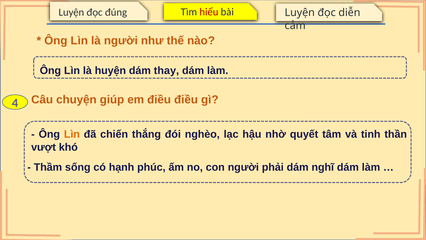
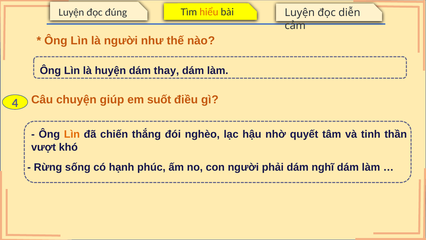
hiểu colour: red -> orange (209, 12)
em điều: điều -> suốt (159, 99)
Thầm: Thầm -> Rừng (48, 167)
